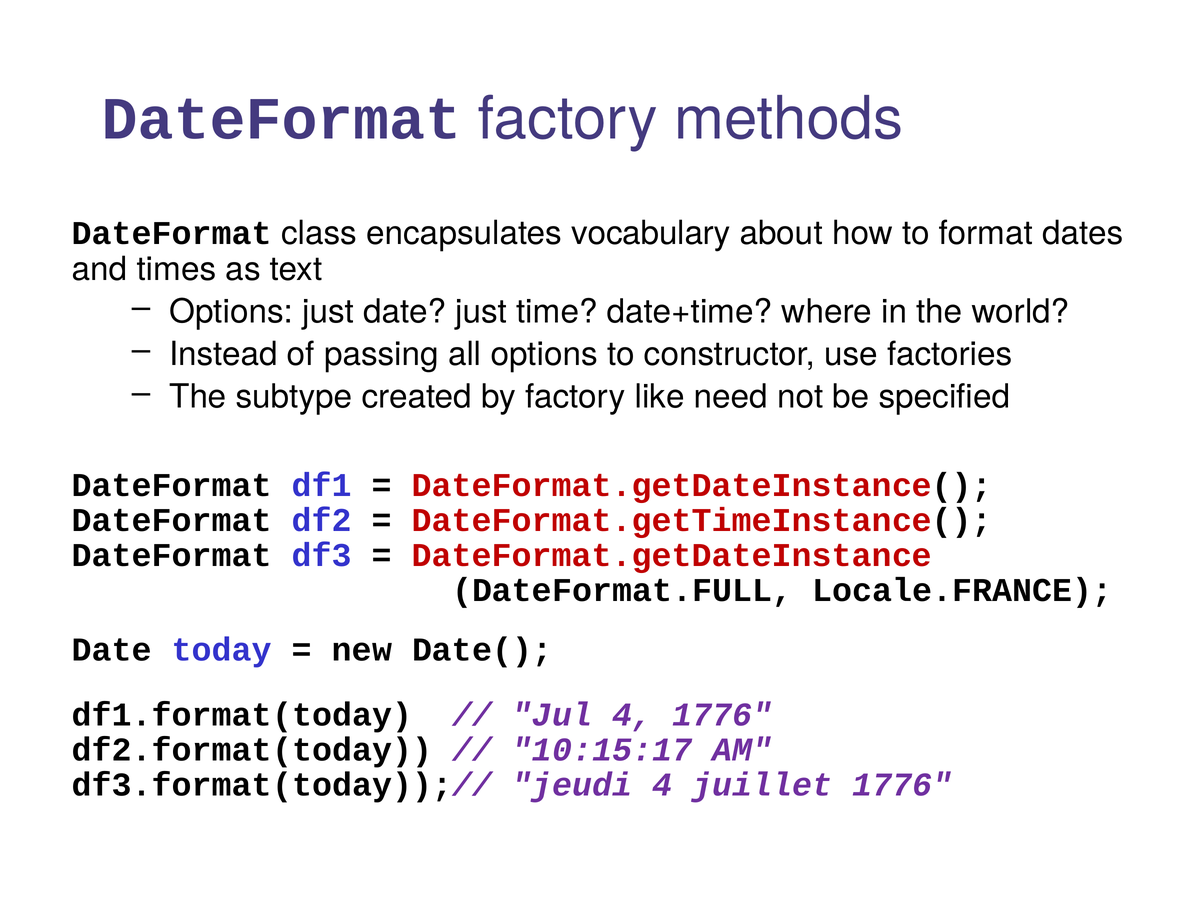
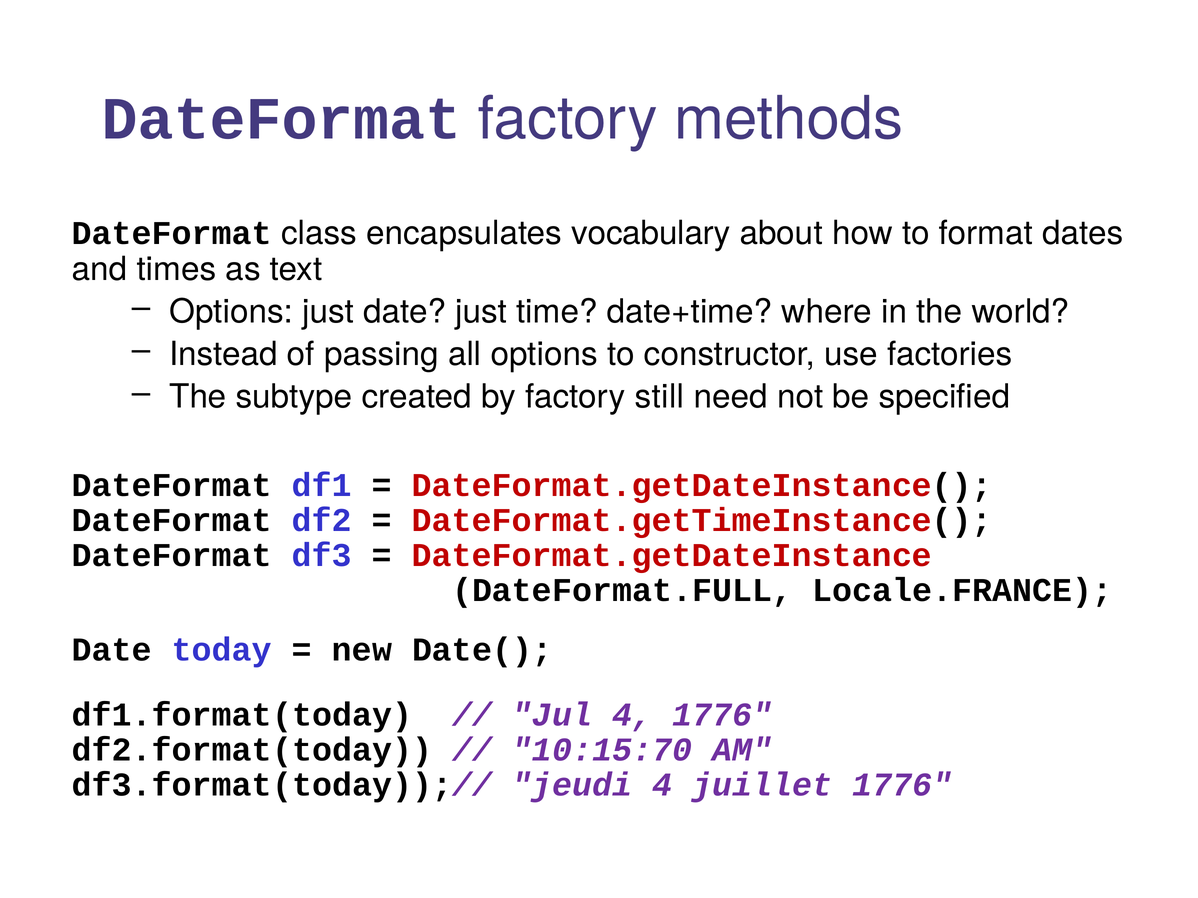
like: like -> still (659, 397)
10:15:17: 10:15:17 -> 10:15:70 (602, 750)
